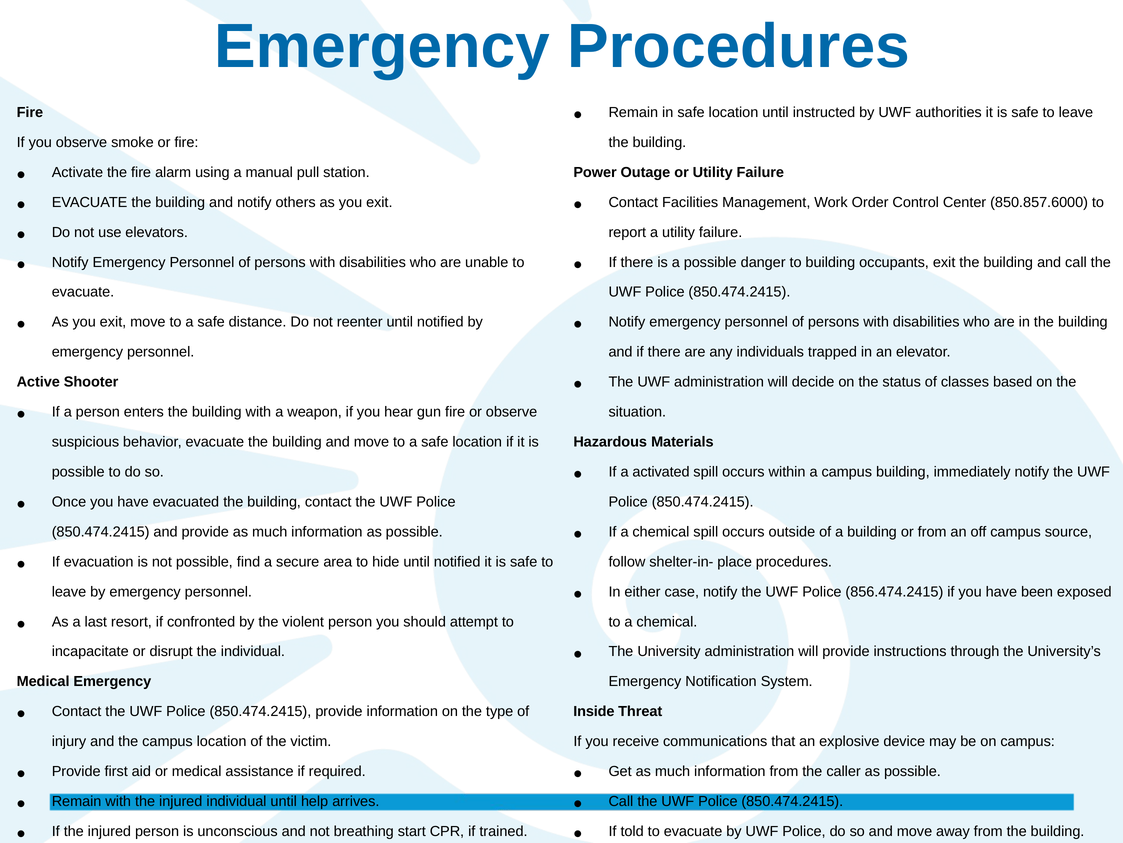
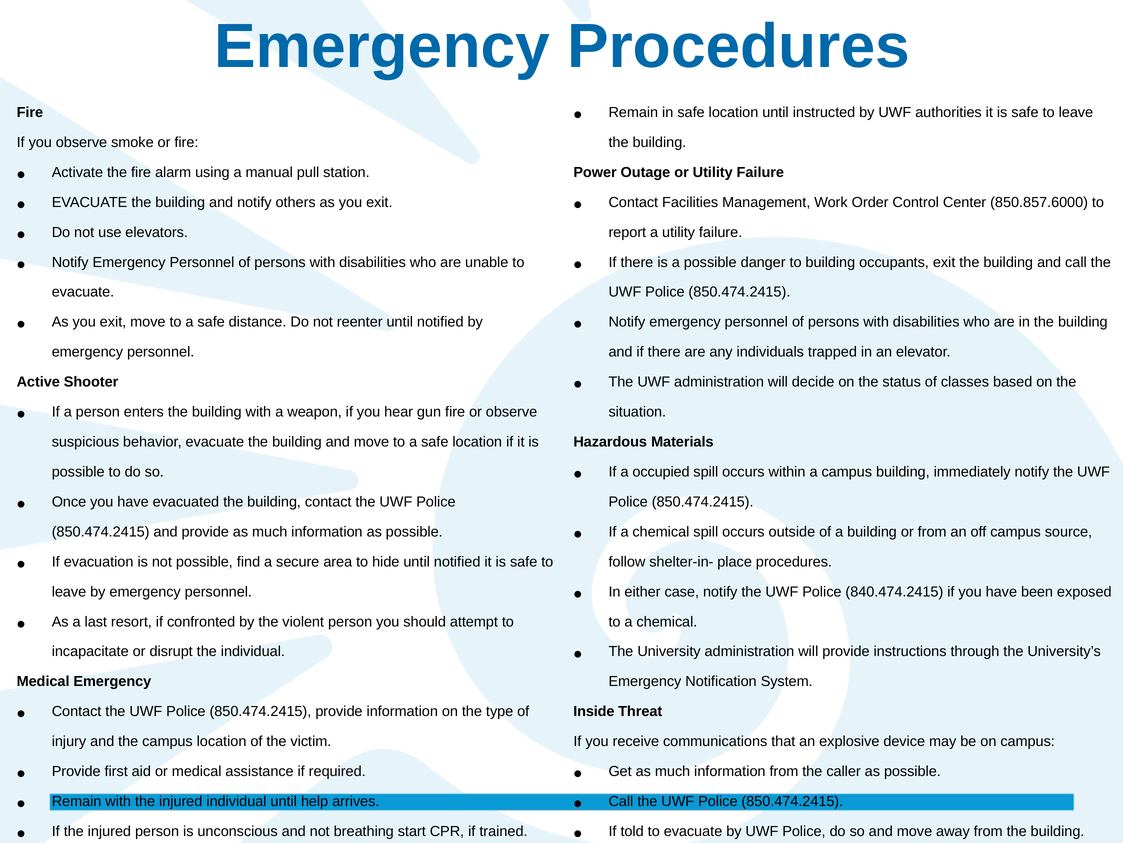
activated: activated -> occupied (661, 472)
856.474.2415: 856.474.2415 -> 840.474.2415 (894, 591)
